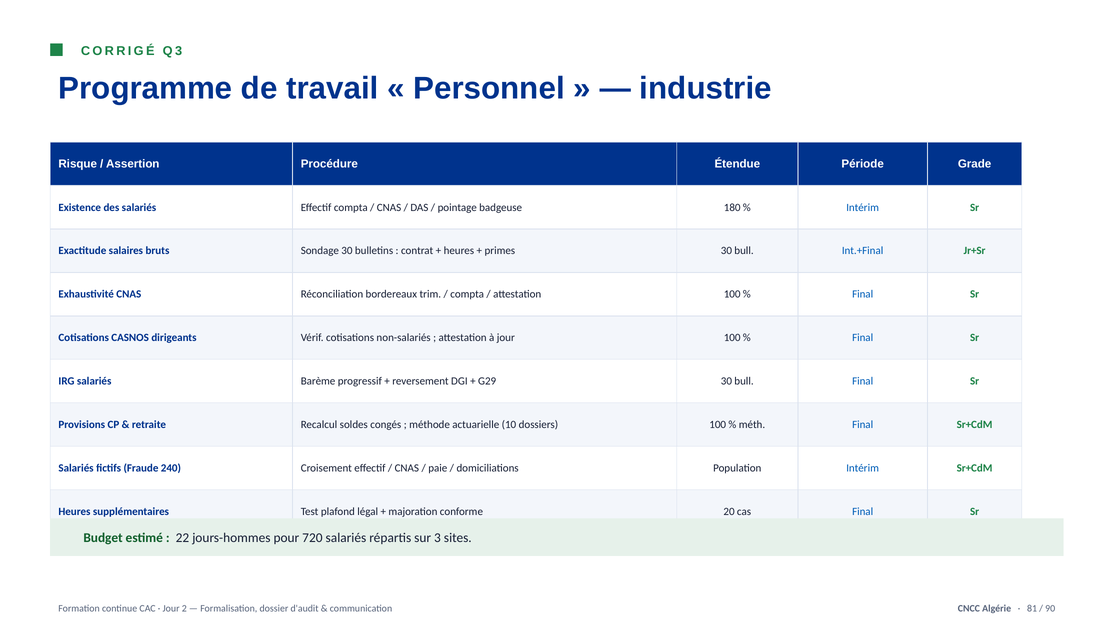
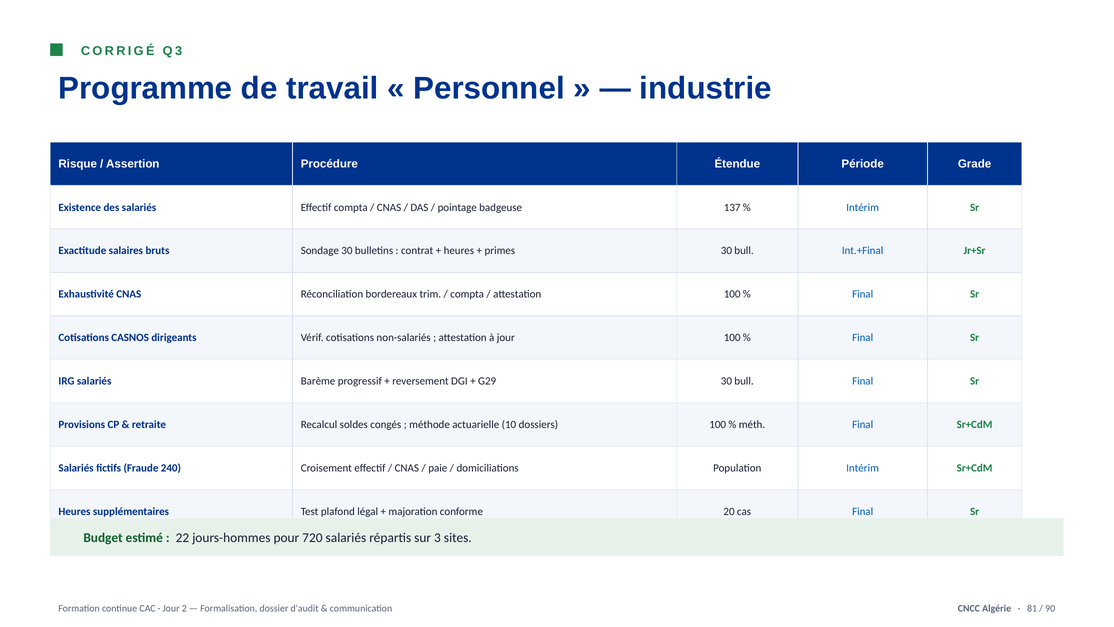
180: 180 -> 137 (732, 207)
